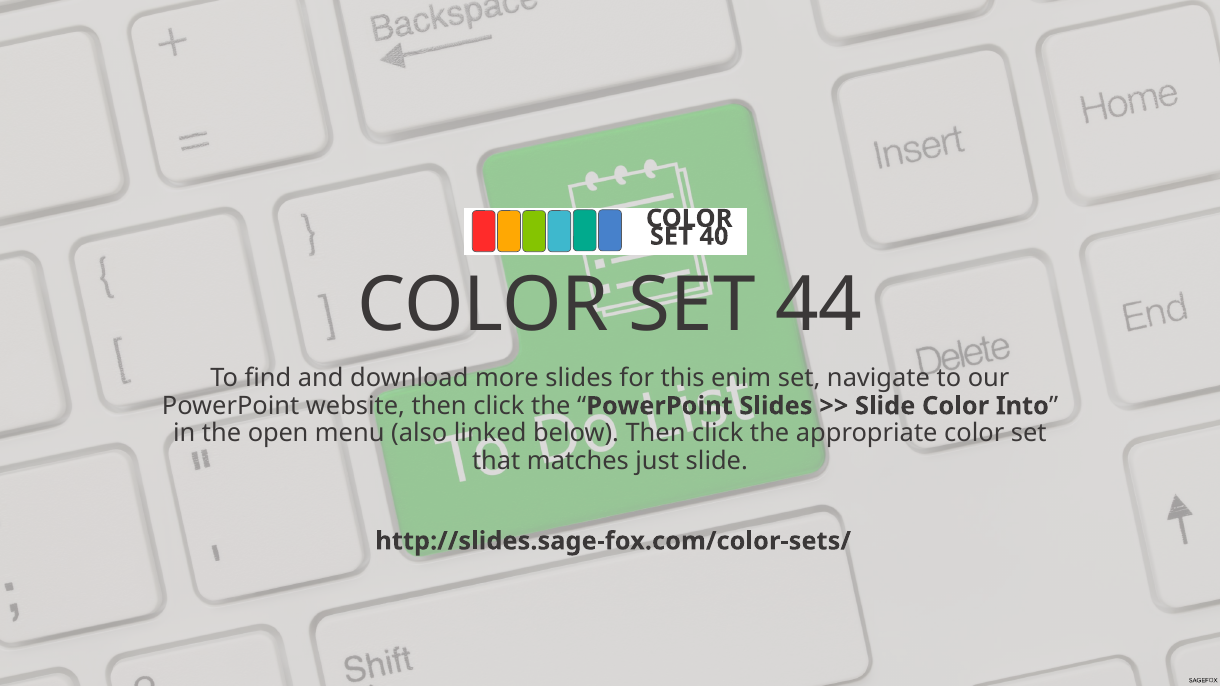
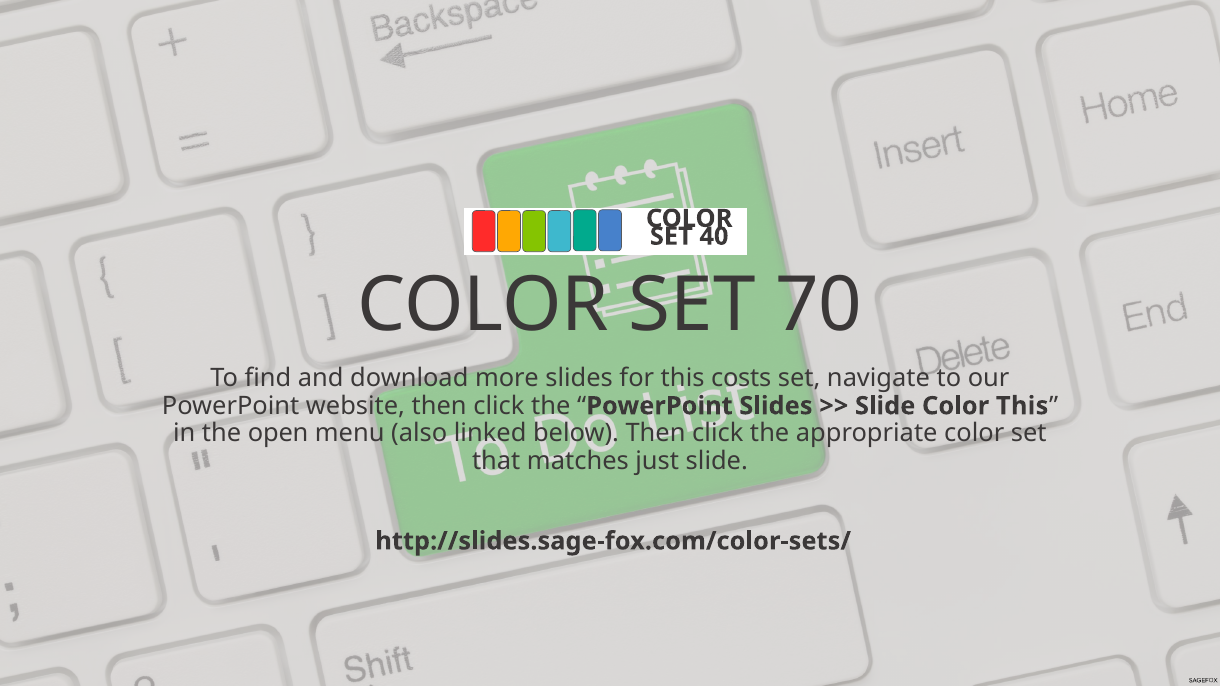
44: 44 -> 70 (819, 305)
enim: enim -> costs (741, 379)
Color Into: Into -> This (1022, 406)
